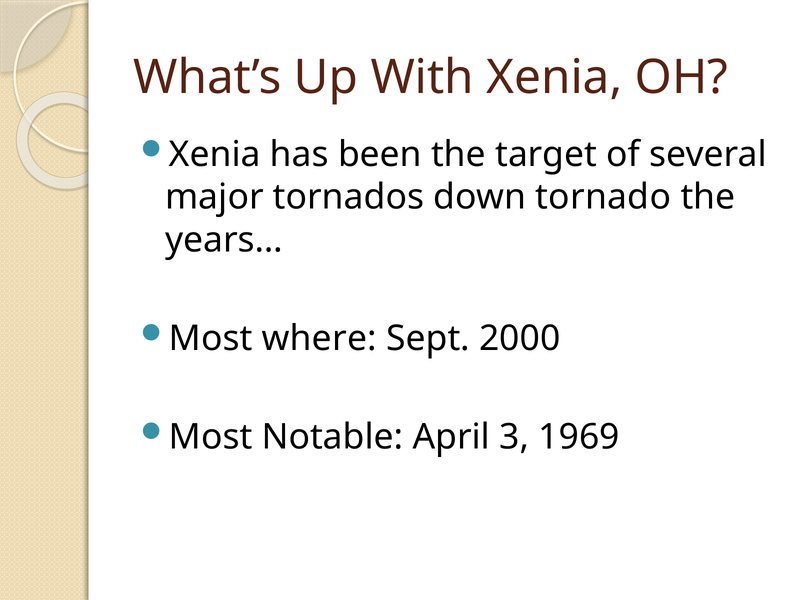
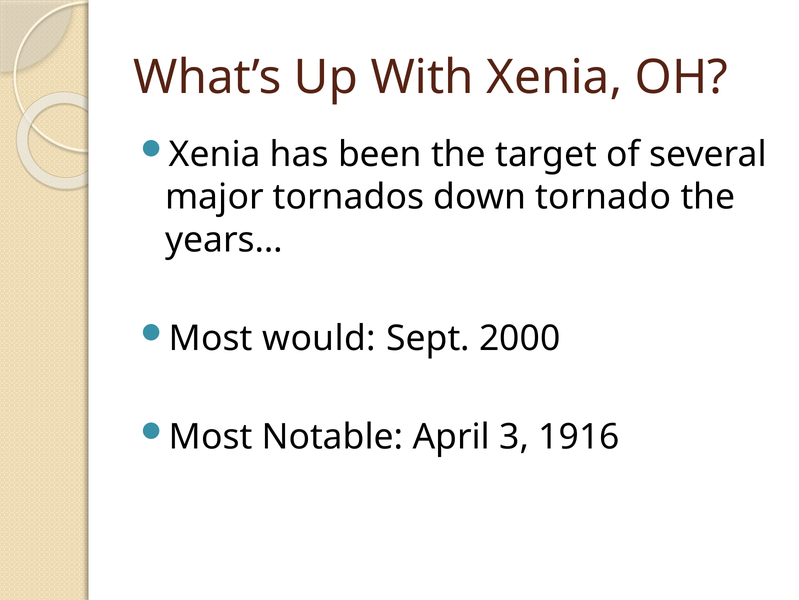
where: where -> would (319, 338)
1969: 1969 -> 1916 (579, 437)
